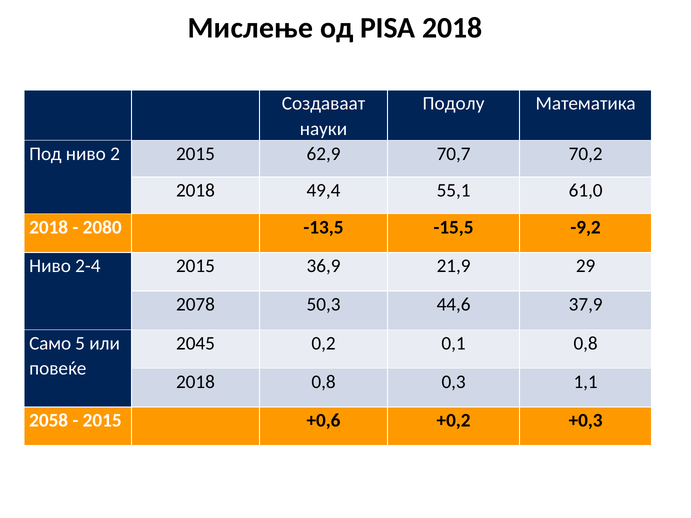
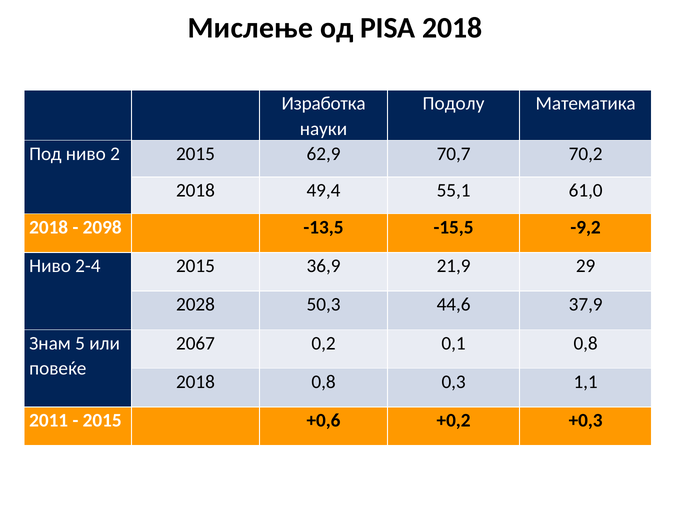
Создаваат: Создаваат -> Изработка (324, 104)
2080: 2080 -> 2098 (102, 227)
2078: 2078 -> 2028 (195, 305)
Само: Само -> Знам (50, 343)
2045: 2045 -> 2067 (195, 343)
2058: 2058 -> 2011 (49, 421)
